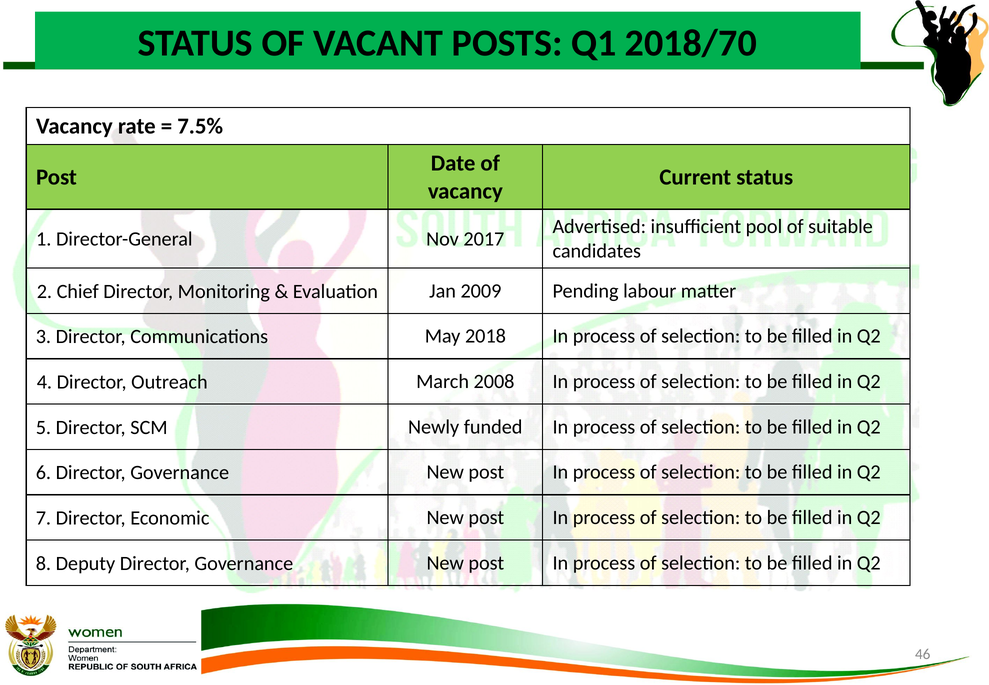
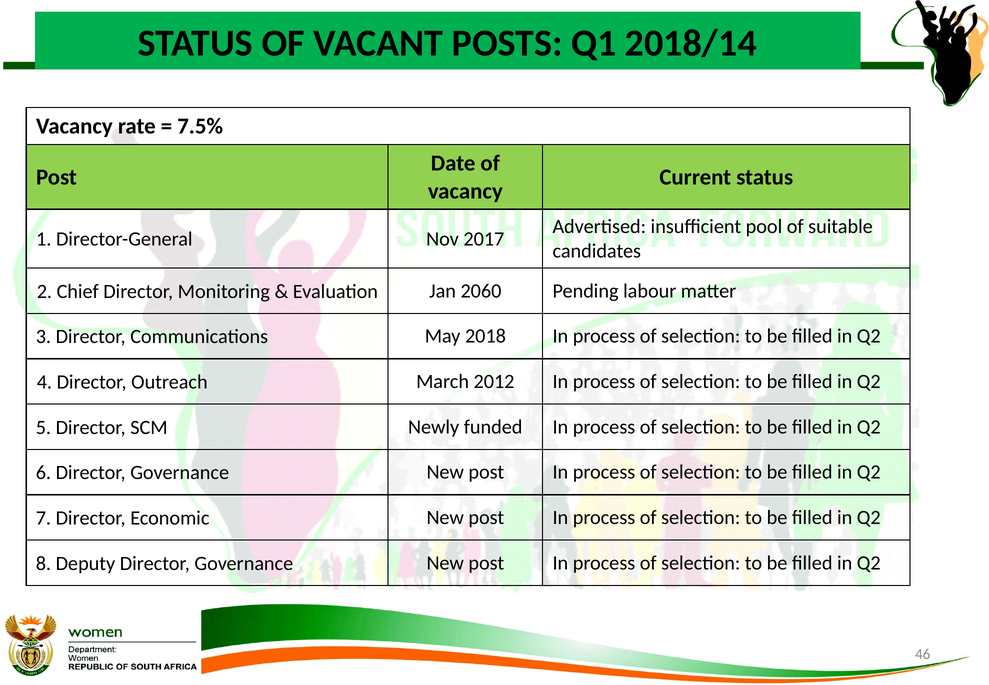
2018/70: 2018/70 -> 2018/14 (691, 43)
2009: 2009 -> 2060 (481, 291)
2008: 2008 -> 2012 (494, 381)
